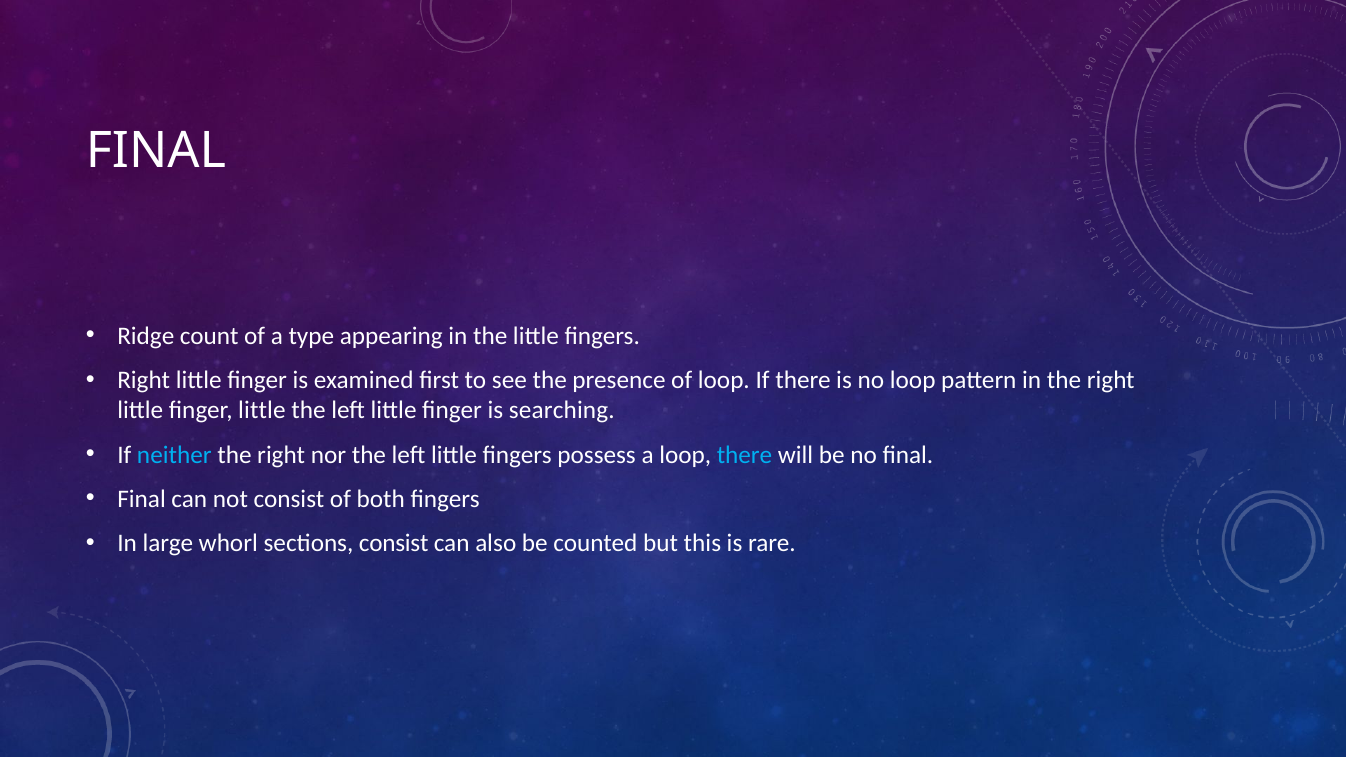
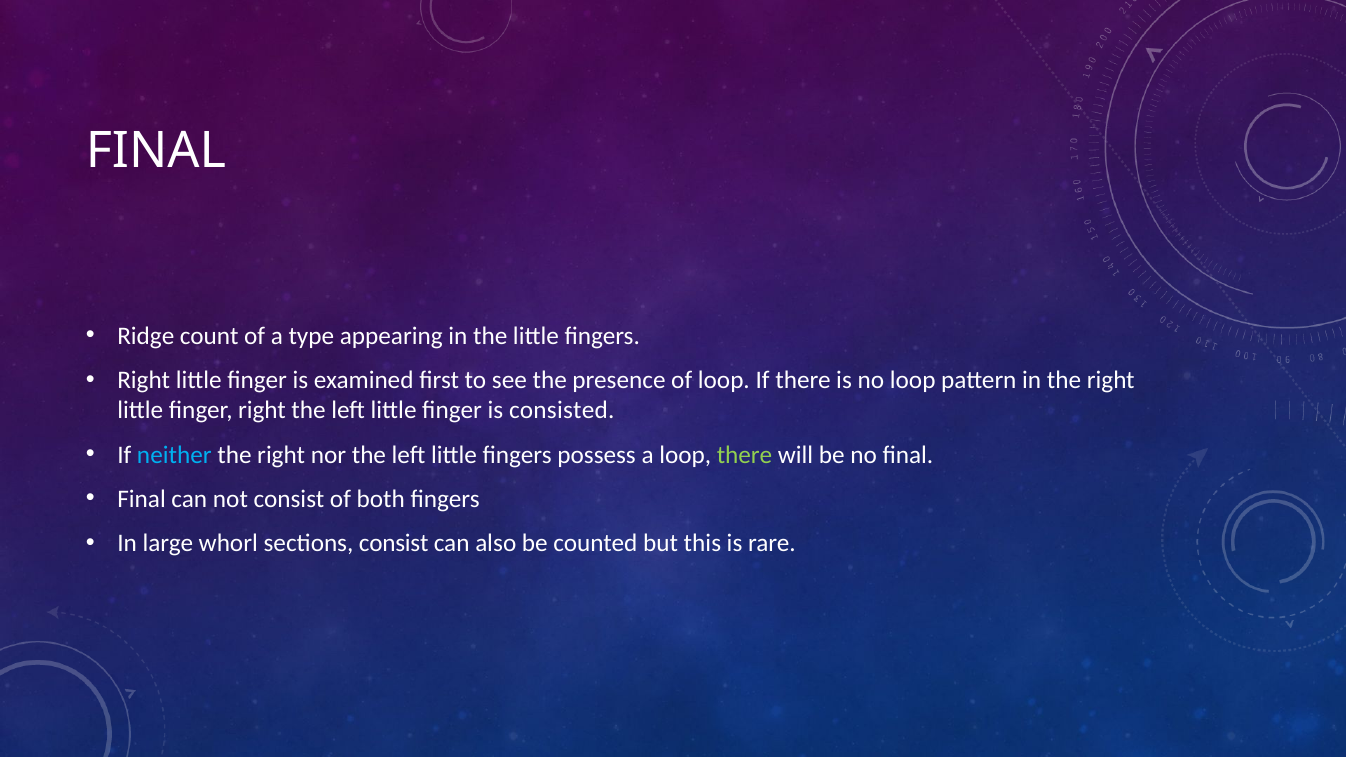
finger little: little -> right (262, 410)
searching: searching -> consisted (562, 410)
there colour: light blue -> light green (745, 455)
